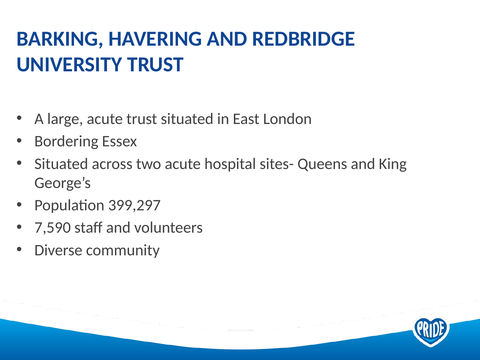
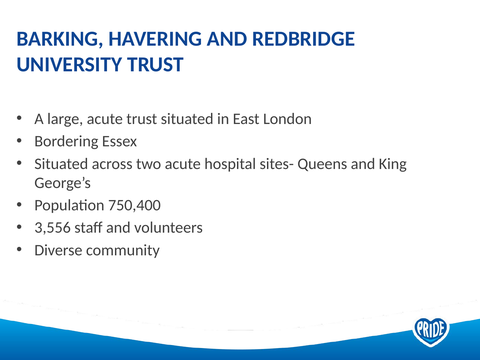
399,297: 399,297 -> 750,400 (134, 205)
7,590: 7,590 -> 3,556 (53, 228)
